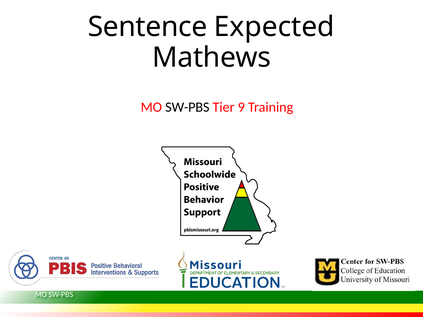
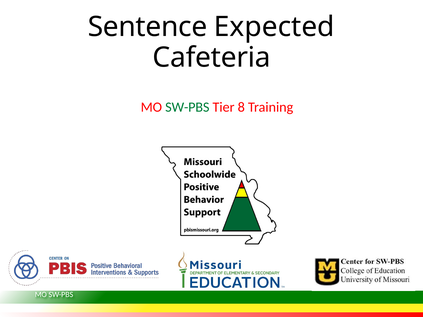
Mathews: Mathews -> Cafeteria (212, 58)
SW-PBS colour: black -> green (187, 107)
9: 9 -> 8 (241, 107)
